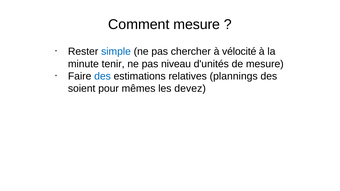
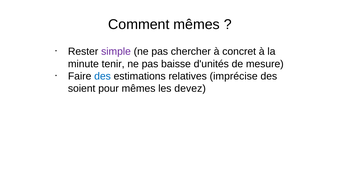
Comment mesure: mesure -> mêmes (197, 25)
simple colour: blue -> purple (116, 52)
vélocité: vélocité -> concret (239, 52)
niveau: niveau -> baisse (176, 64)
plannings: plannings -> imprécise (234, 76)
